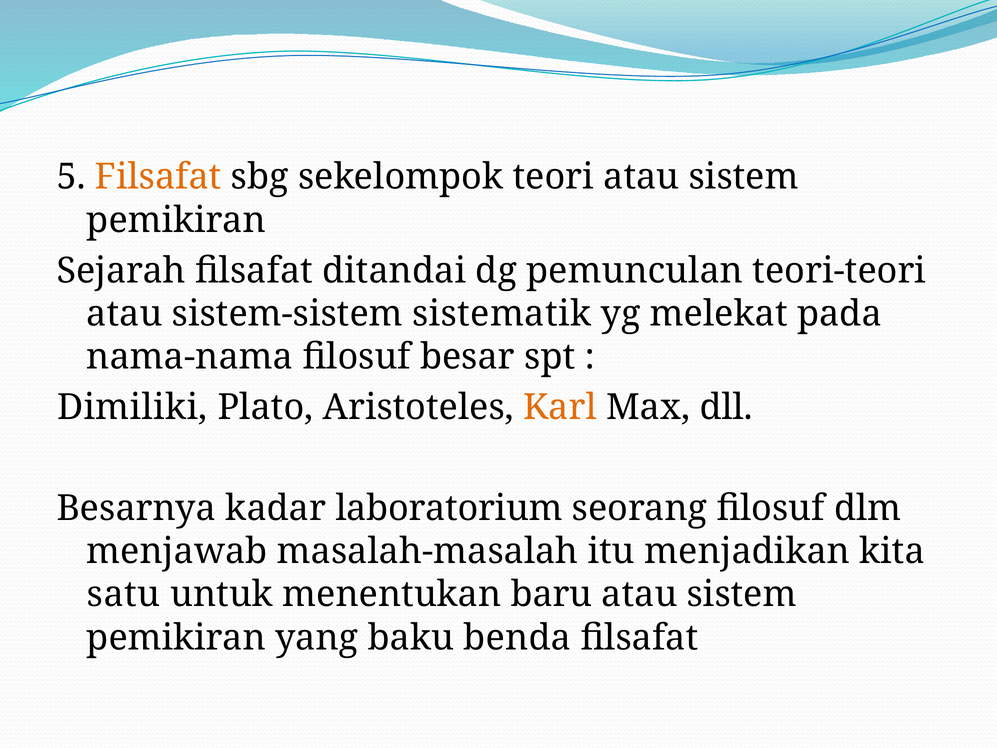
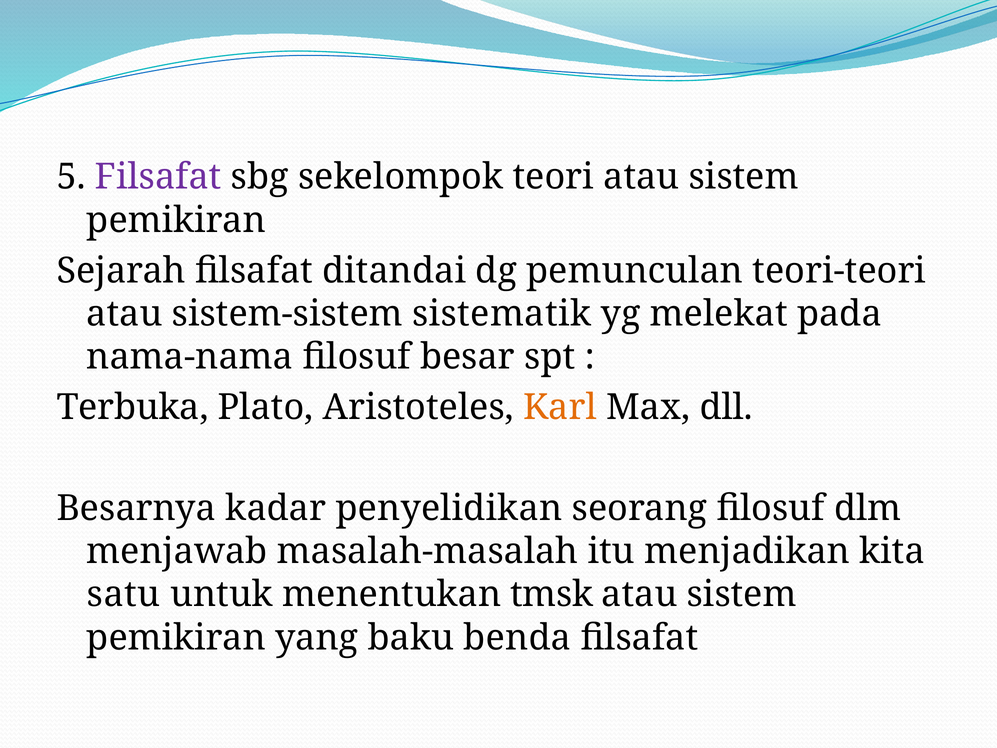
Filsafat colour: orange -> purple (158, 177)
Dimiliki: Dimiliki -> Terbuka (133, 407)
laboratorium: laboratorium -> penyelidikan (449, 508)
baru: baru -> tmsk (552, 594)
